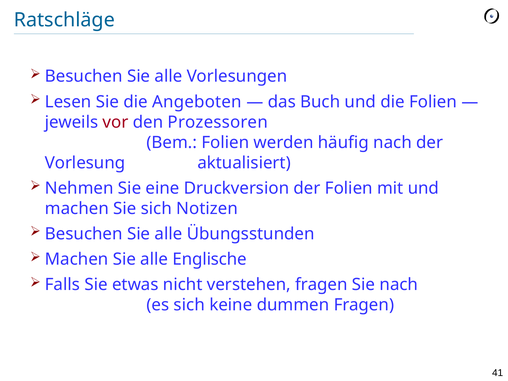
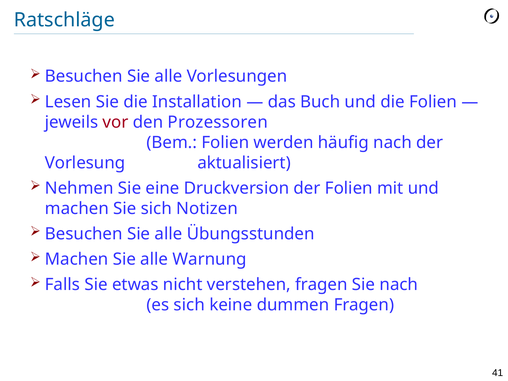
Angeboten: Angeboten -> Installation (197, 102)
Englische: Englische -> Warnung (210, 259)
